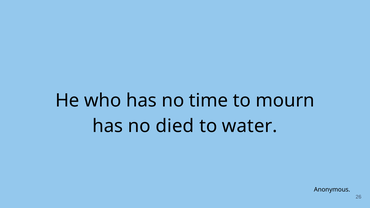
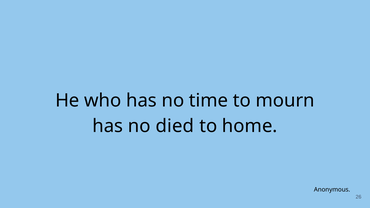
water: water -> home (250, 126)
